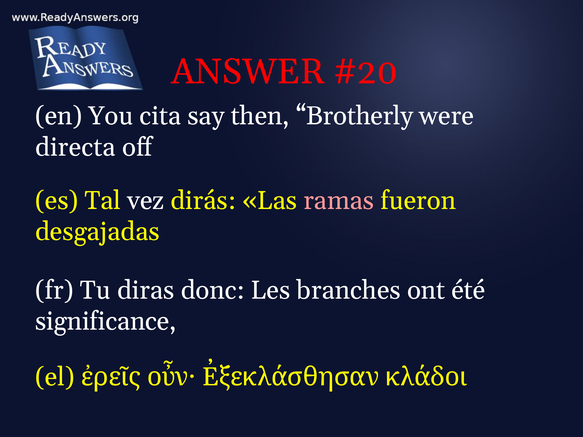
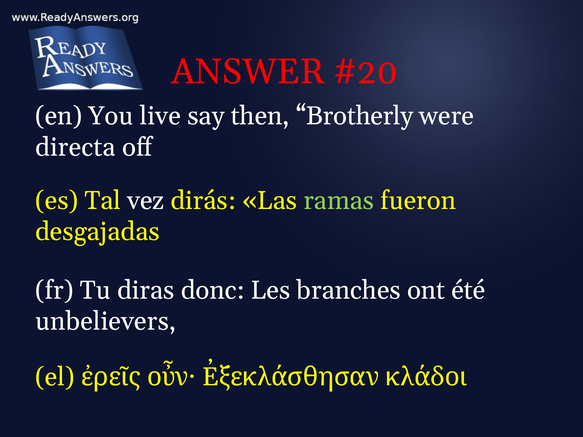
cita: cita -> live (160, 116)
ramas colour: pink -> light green (339, 201)
significance: significance -> unbelievers (106, 322)
